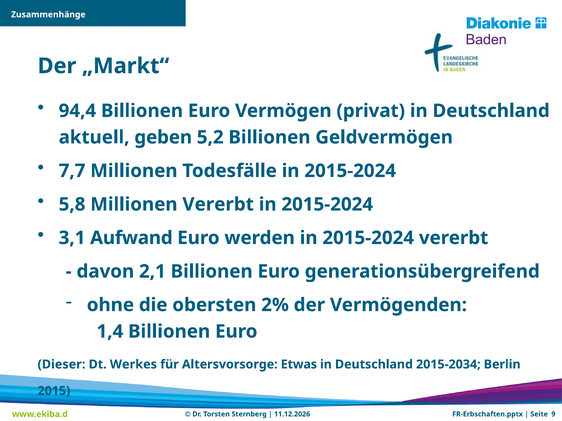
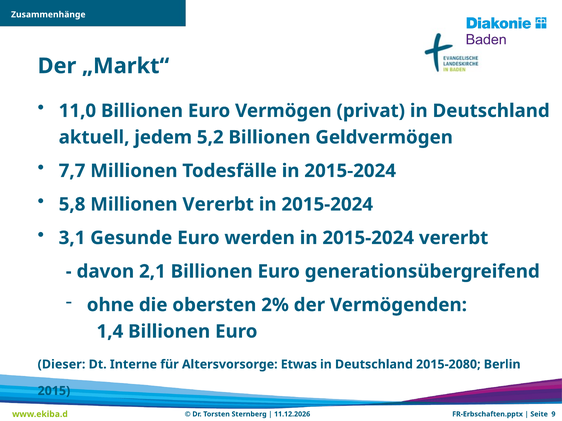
94,4: 94,4 -> 11,0 (77, 111)
geben: geben -> jedem (163, 137)
Aufwand: Aufwand -> Gesunde (131, 238)
Werkes: Werkes -> Interne (133, 365)
2015-2034: 2015-2034 -> 2015-2080 (448, 365)
